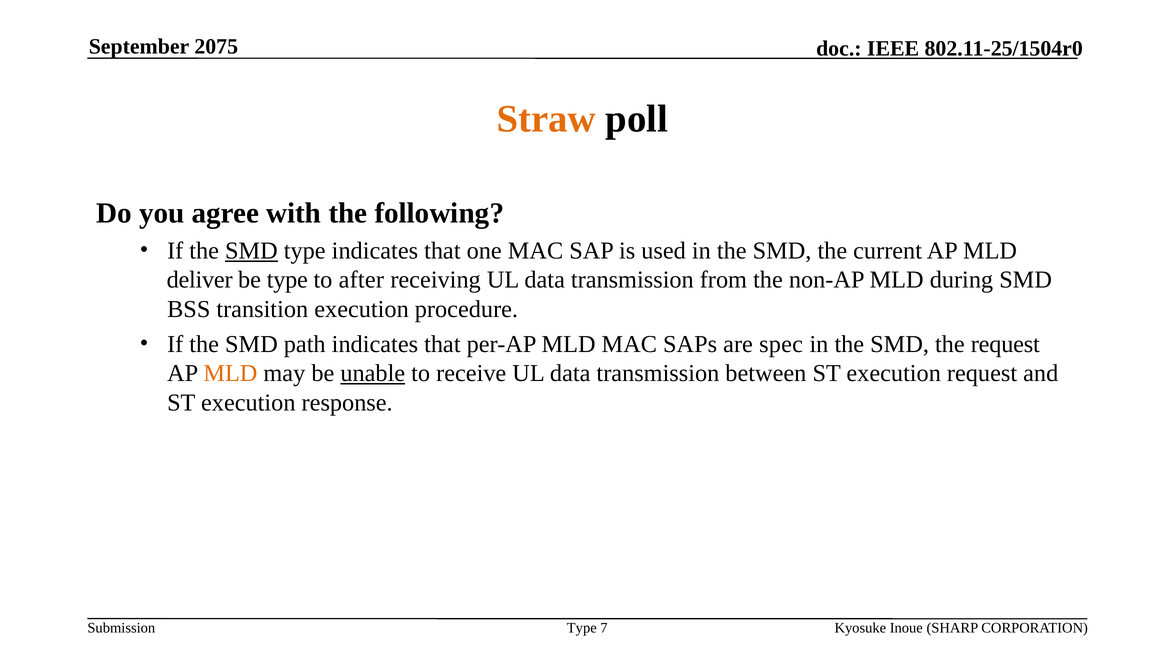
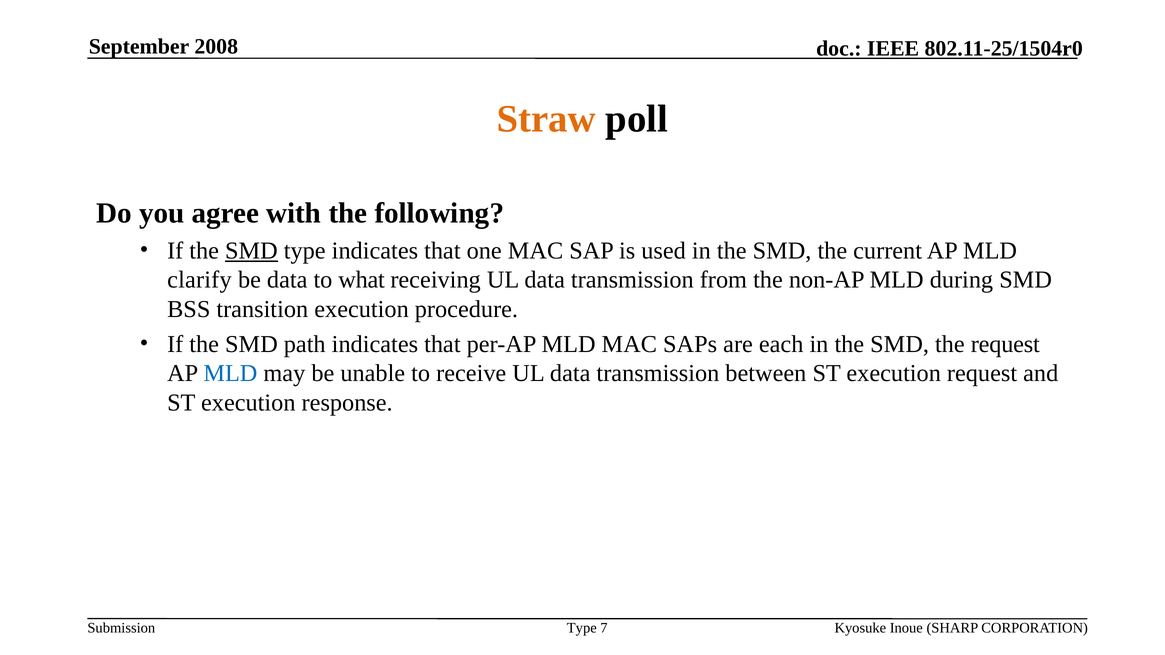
2075: 2075 -> 2008 (216, 46)
deliver: deliver -> clarify (199, 280)
be type: type -> data (287, 280)
after: after -> what (362, 280)
spec: spec -> each (781, 344)
MLD colour: orange -> blue (230, 374)
unable underline: present -> none (373, 374)
